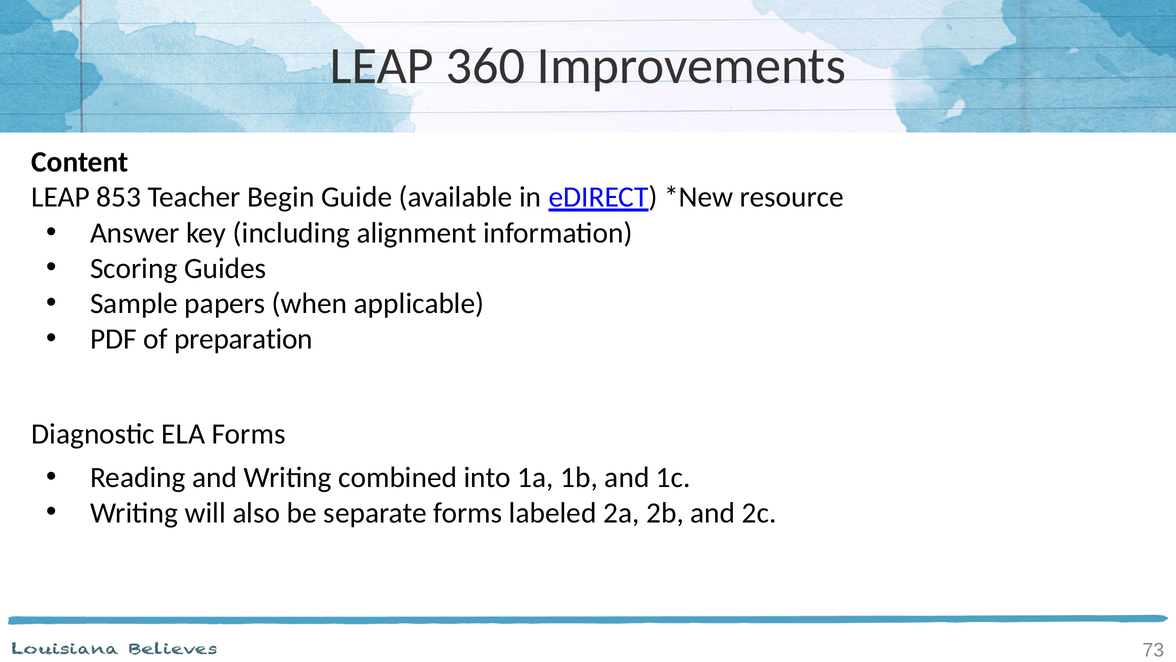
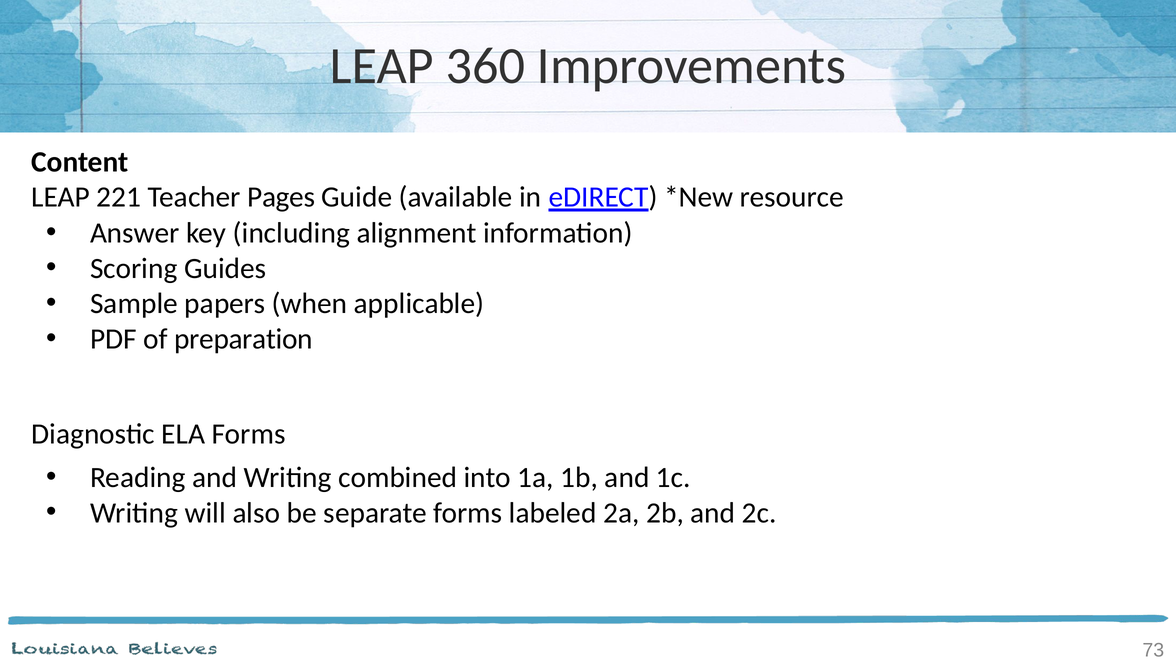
853: 853 -> 221 (119, 197)
Begin: Begin -> Pages (281, 197)
